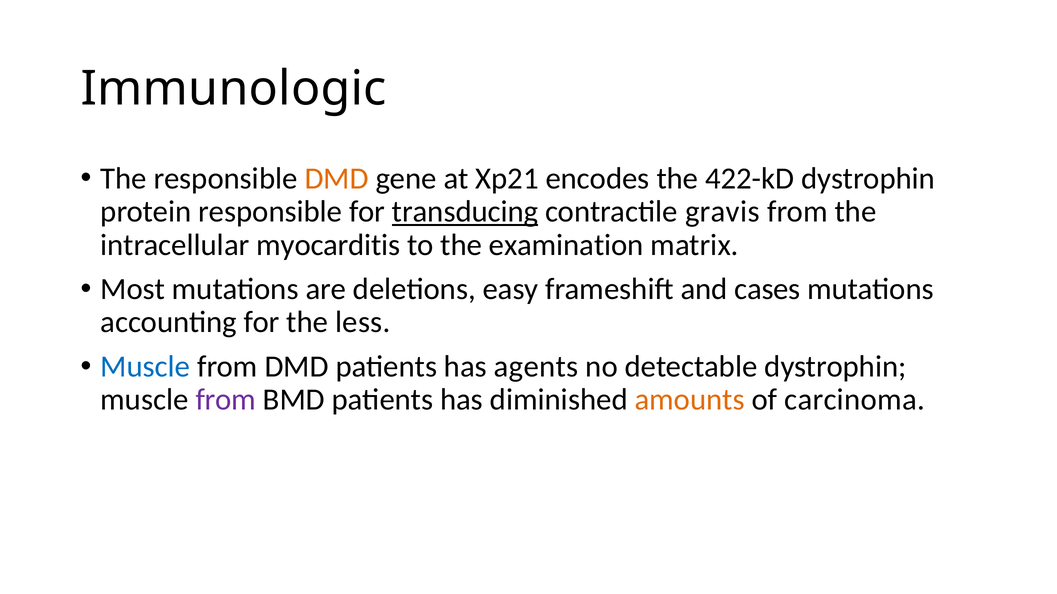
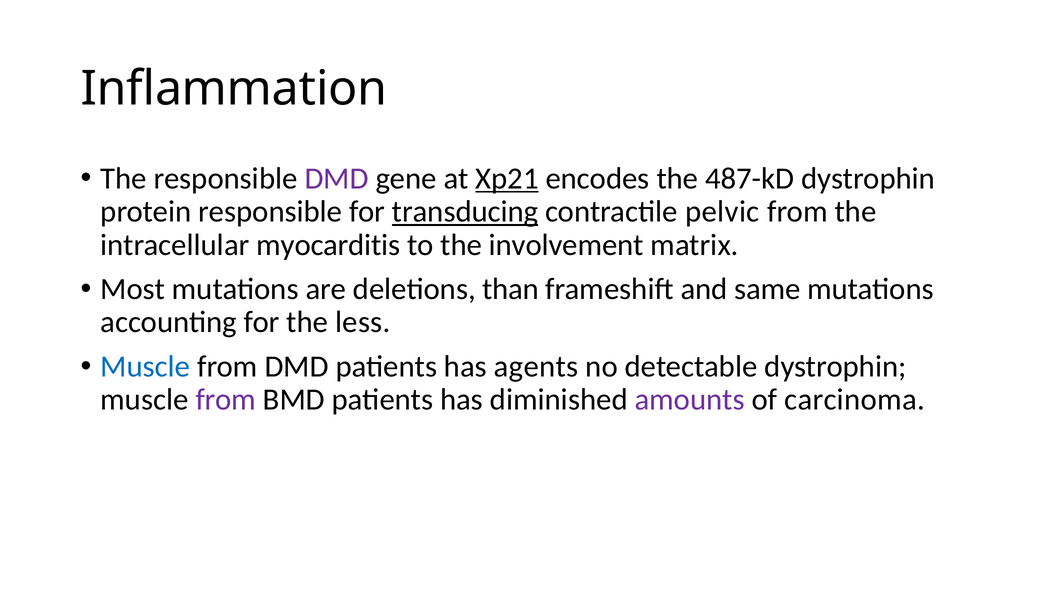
Immunologic: Immunologic -> Inflammation (234, 89)
DMD colour: orange -> purple (337, 179)
Xp21 underline: none -> present (507, 179)
422-kD: 422-kD -> 487-kD (750, 179)
gravis: gravis -> pelvic (722, 212)
examination: examination -> involvement (566, 245)
easy: easy -> than (511, 289)
cases: cases -> same (767, 289)
amounts colour: orange -> purple (690, 400)
